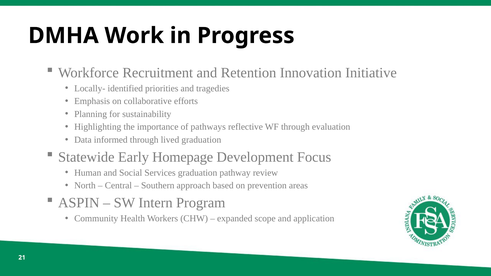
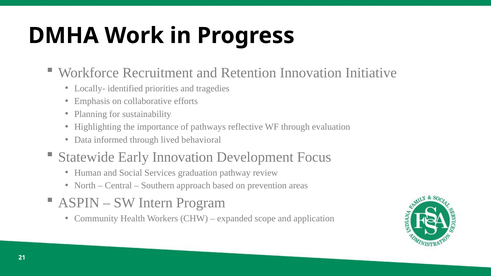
lived graduation: graduation -> behavioral (201, 140)
Early Homepage: Homepage -> Innovation (183, 157)
